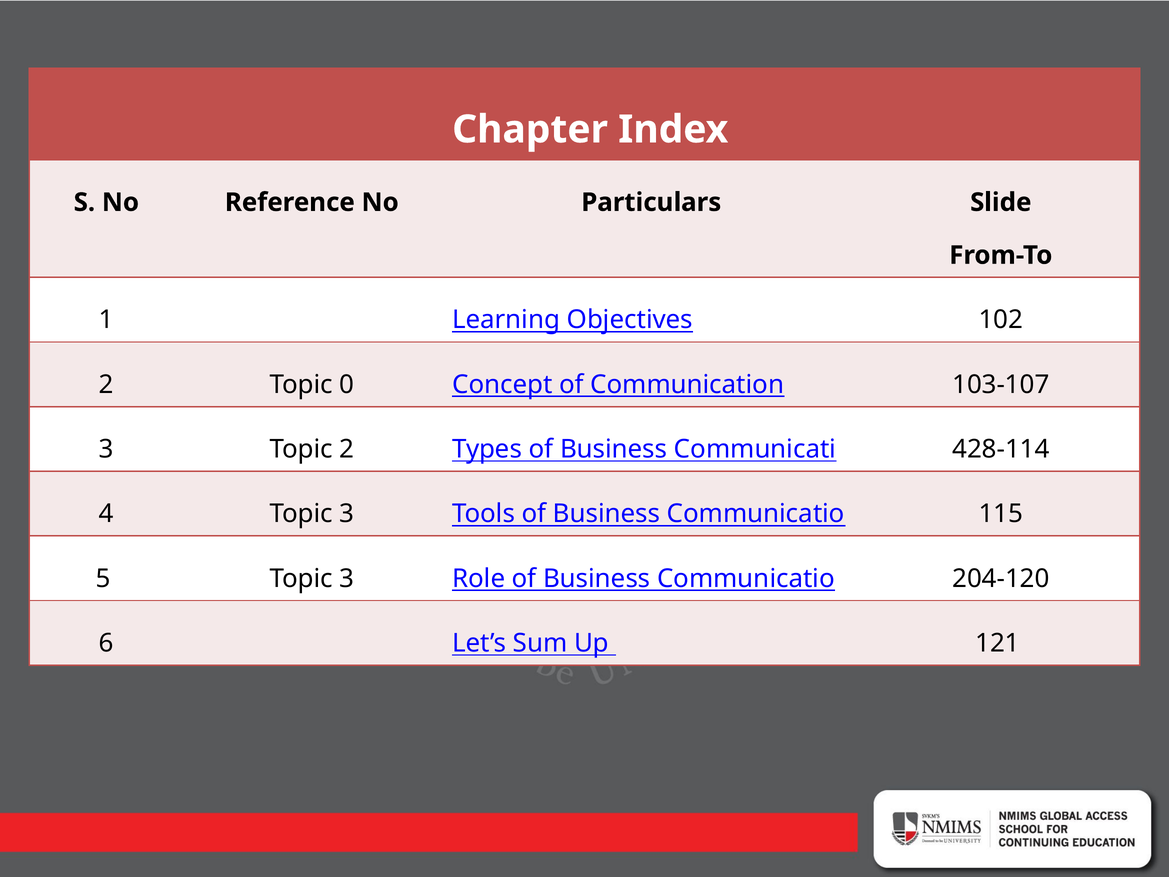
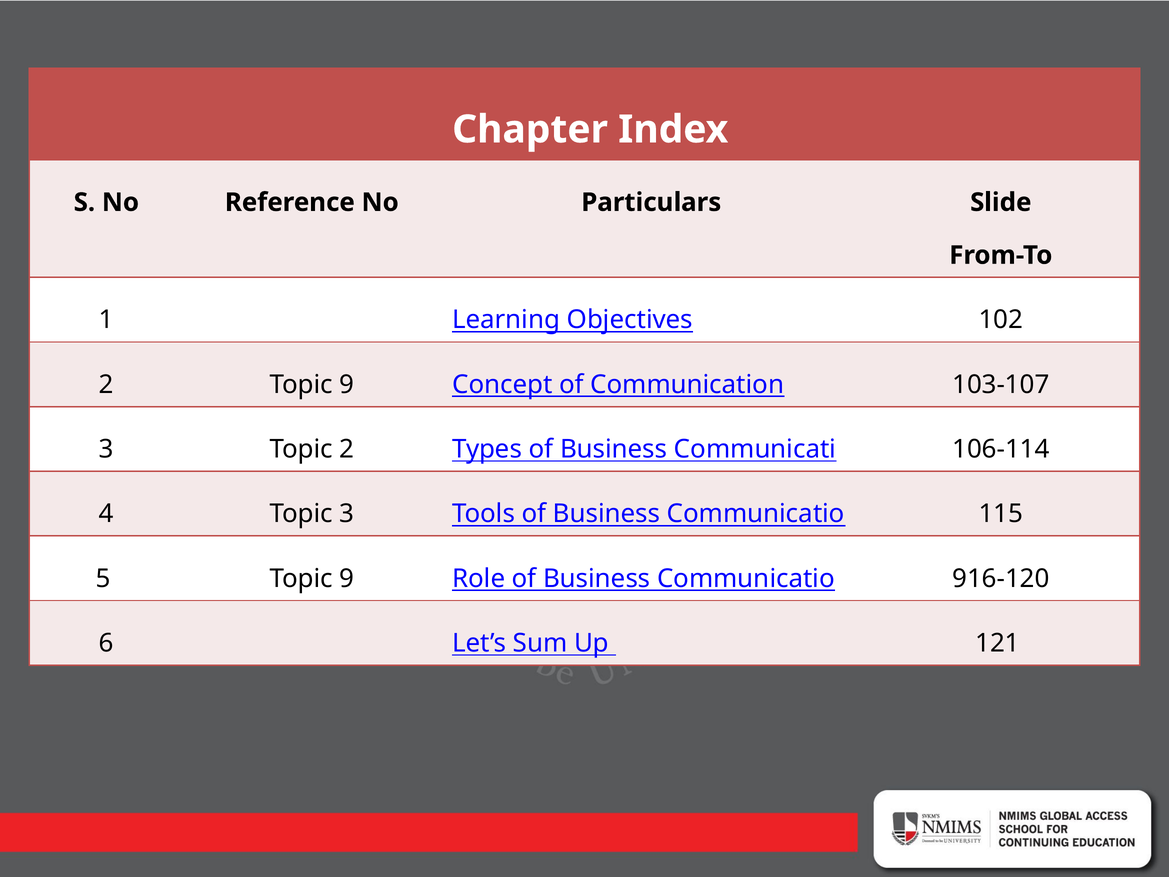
2 Topic 0: 0 -> 9 (347, 384)
428-114: 428-114 -> 106-114 (1001, 449)
5 Topic 3: 3 -> 9 (347, 578)
204-120: 204-120 -> 916-120 (1001, 578)
